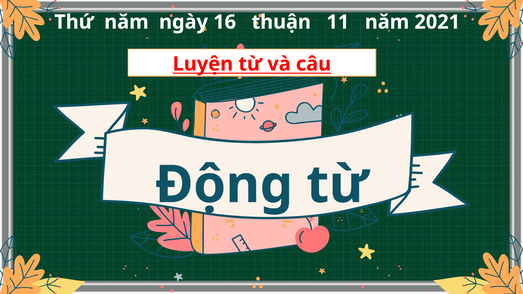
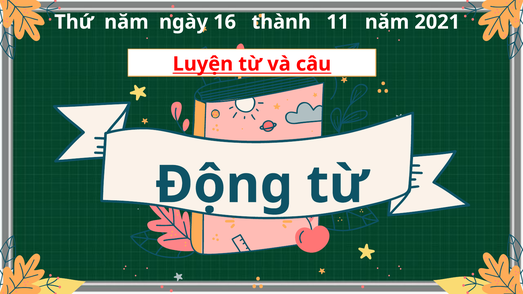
thuận: thuận -> thành (281, 22)
